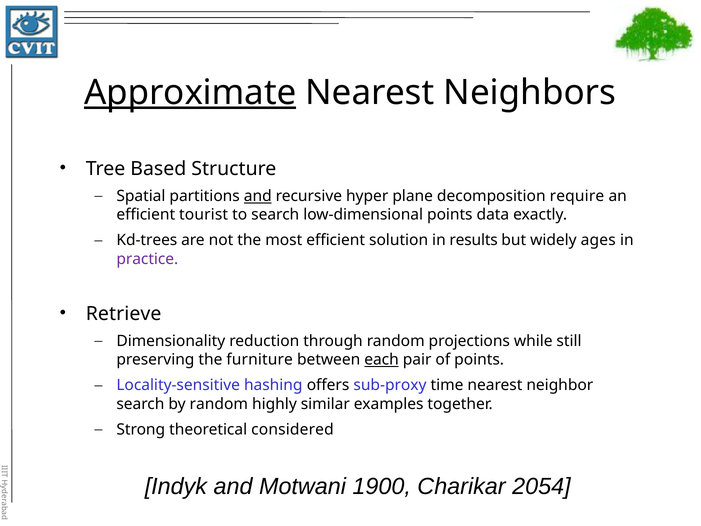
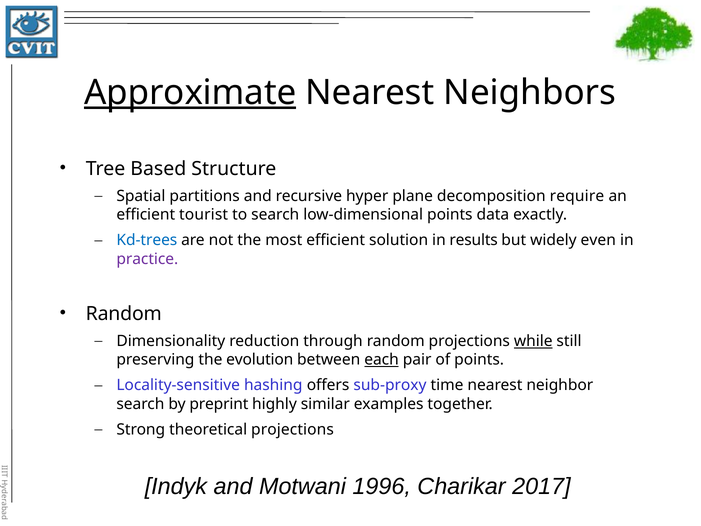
and underline: present -> none (258, 196)
Kd-trees colour: black -> blue (147, 240)
ages: ages -> even (598, 240)
Retrieve: Retrieve -> Random (124, 313)
while underline: none -> present (533, 341)
furniture: furniture -> evolution (260, 360)
by random: random -> preprint (219, 404)
theoretical considered: considered -> projections (293, 429)
1900: 1900 -> 1996 (382, 487)
2054: 2054 -> 2017 (541, 487)
